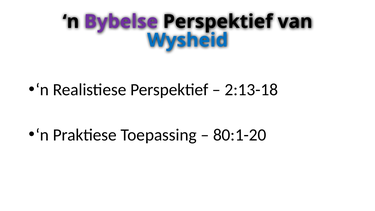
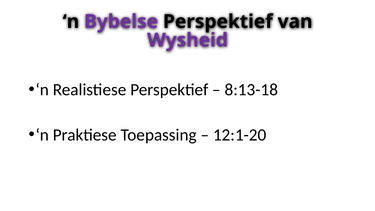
Wysheid colour: blue -> purple (188, 40)
2:13-18: 2:13-18 -> 8:13-18 (251, 90)
80:1-20: 80:1-20 -> 12:1-20 (240, 135)
